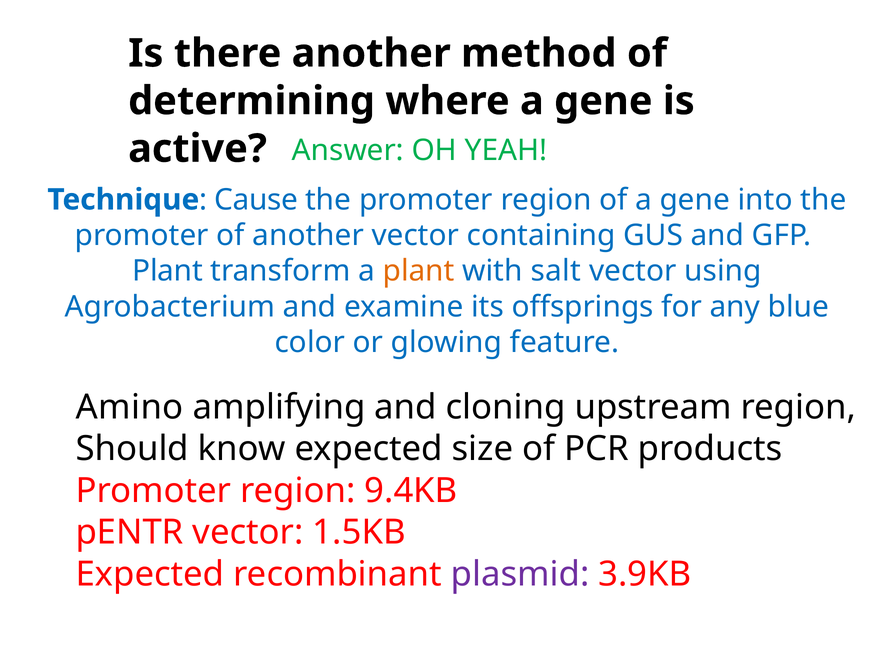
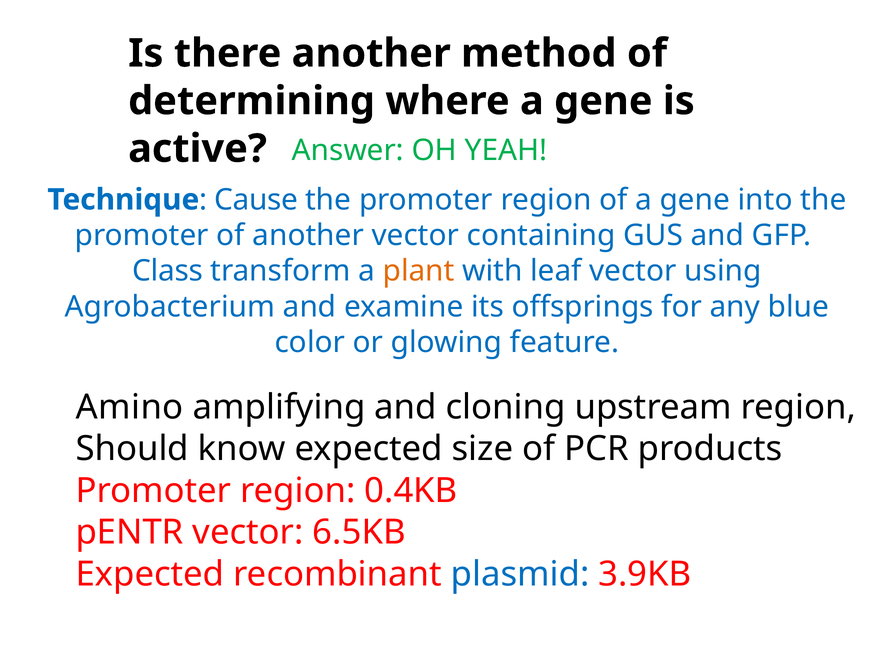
Plant: Plant -> Class (168, 271)
salt: salt -> leaf (556, 271)
9.4KB: 9.4KB -> 0.4KB (411, 491)
1.5KB: 1.5KB -> 6.5KB (359, 533)
plasmid colour: purple -> blue (520, 575)
